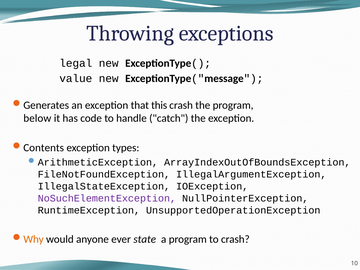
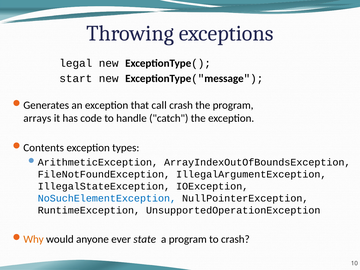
value: value -> start (76, 79)
this: this -> call (159, 105)
below: below -> arrays (37, 118)
NoSuchElementException colour: purple -> blue (107, 198)
